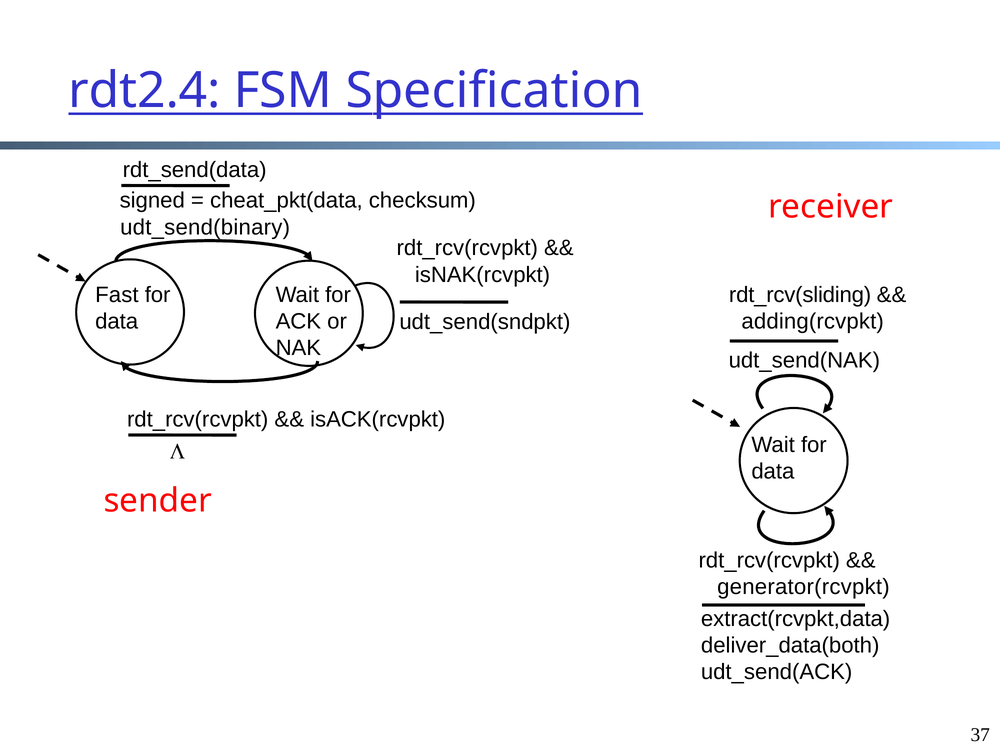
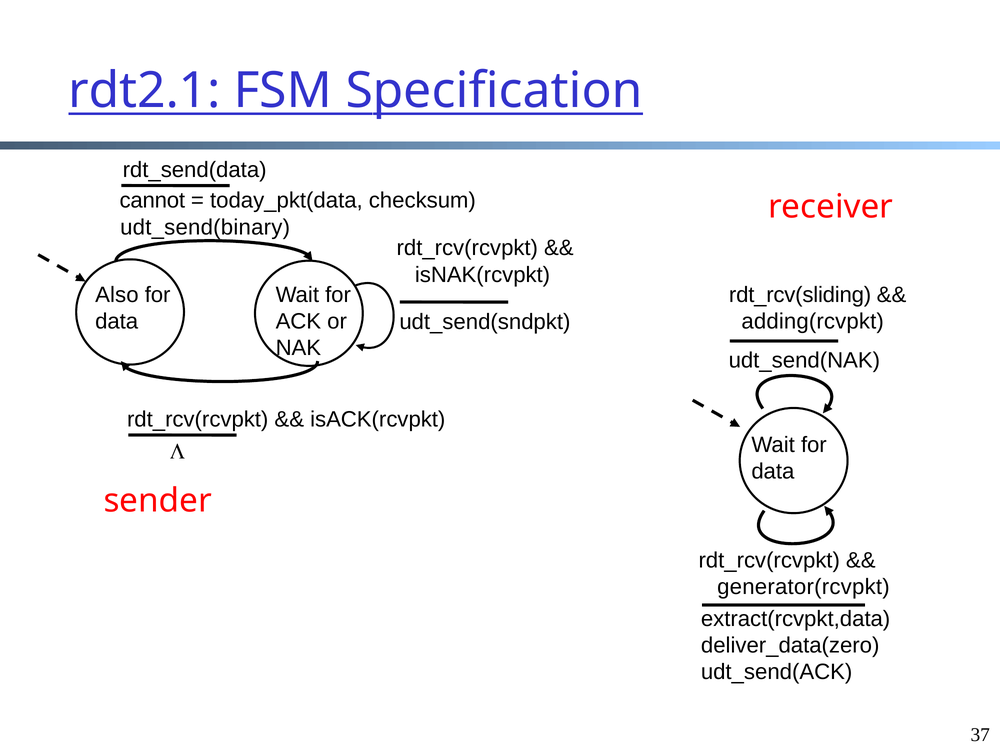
rdt2.4: rdt2.4 -> rdt2.1 (145, 91)
signed: signed -> cannot (152, 201)
cheat_pkt(data: cheat_pkt(data -> today_pkt(data (286, 201)
Fast: Fast -> Also (117, 295)
deliver_data(both: deliver_data(both -> deliver_data(zero (790, 645)
